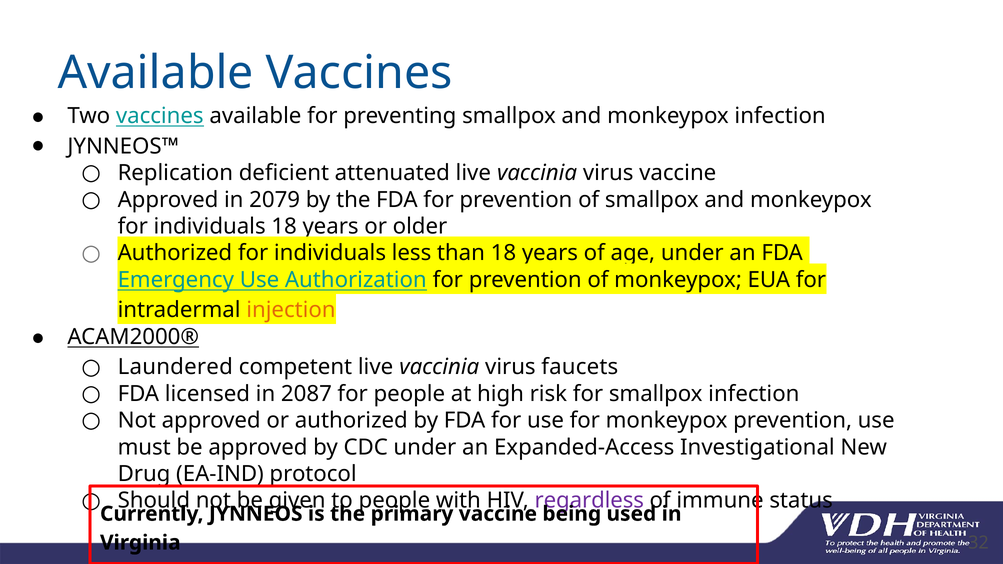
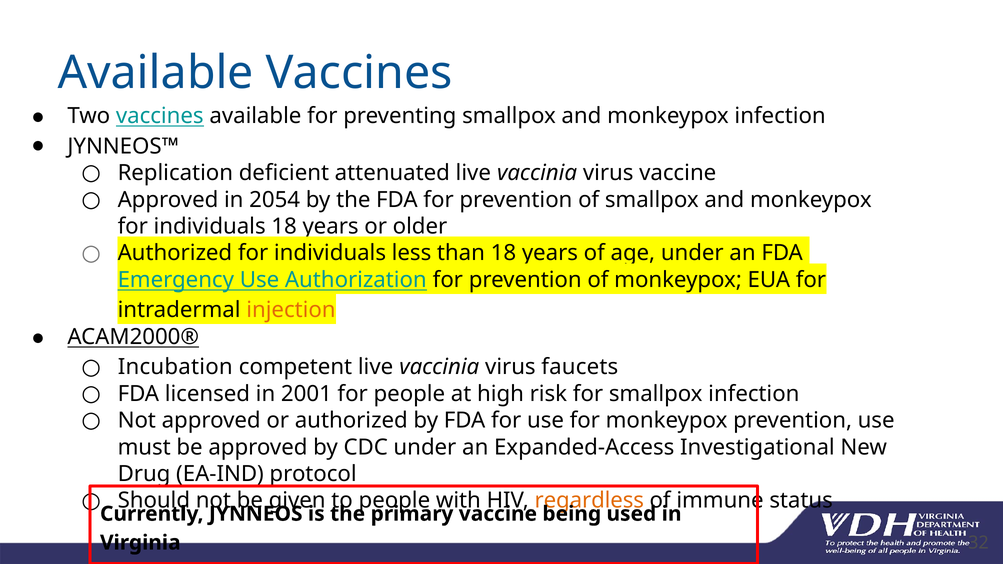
2079: 2079 -> 2054 (275, 200)
Laundered: Laundered -> Incubation (175, 367)
2087: 2087 -> 2001 (306, 394)
regardless colour: purple -> orange (589, 501)
